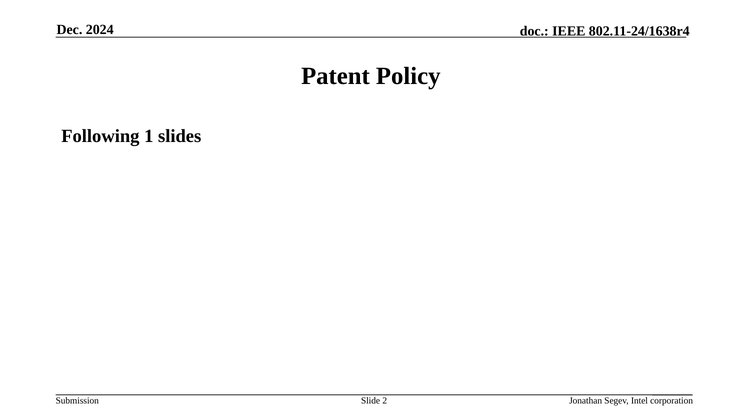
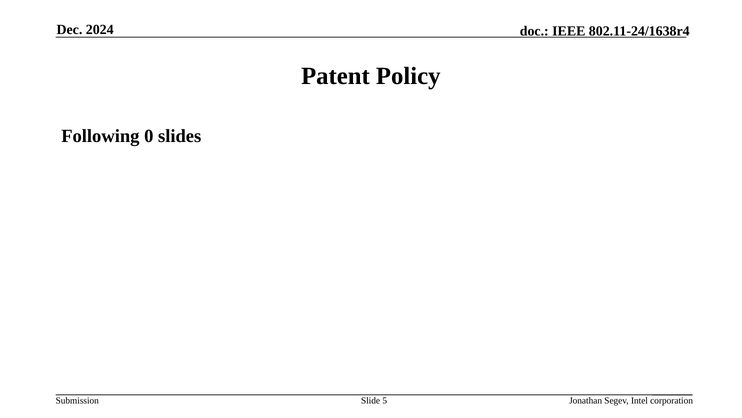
1: 1 -> 0 (149, 136)
2: 2 -> 5 (385, 400)
